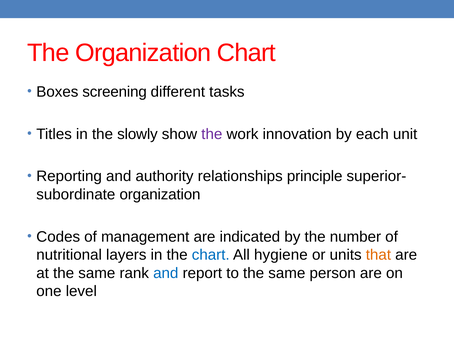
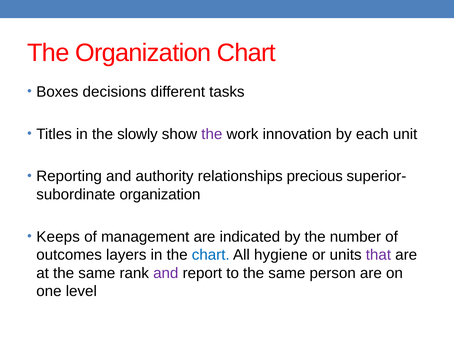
screening: screening -> decisions (114, 92)
principle: principle -> precious (315, 177)
Codes: Codes -> Keeps (58, 237)
nutritional: nutritional -> outcomes (69, 255)
that colour: orange -> purple (378, 255)
and colour: blue -> purple (166, 273)
